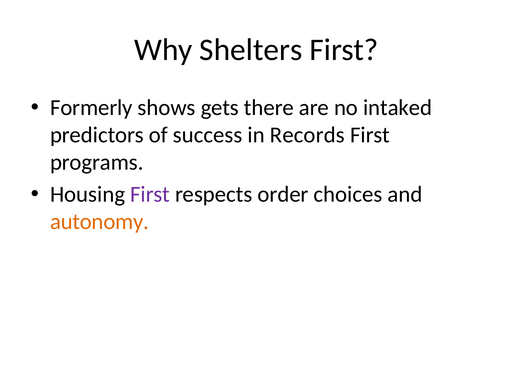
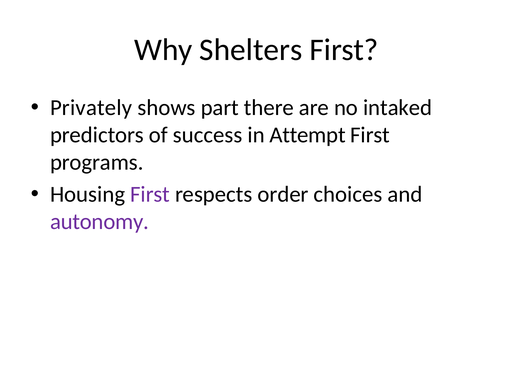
Formerly: Formerly -> Privately (91, 108)
gets: gets -> part (220, 108)
Records: Records -> Attempt (308, 135)
autonomy colour: orange -> purple (100, 222)
